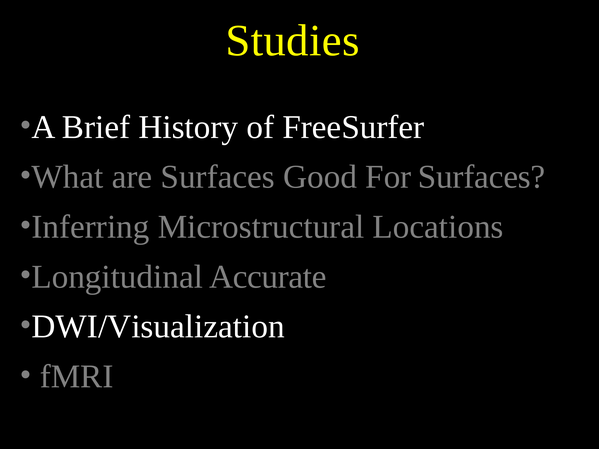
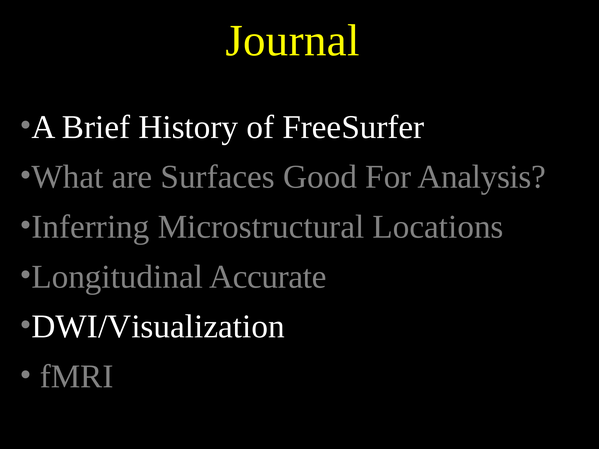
Studies: Studies -> Journal (292, 41)
For Surfaces: Surfaces -> Analysis (482, 177)
